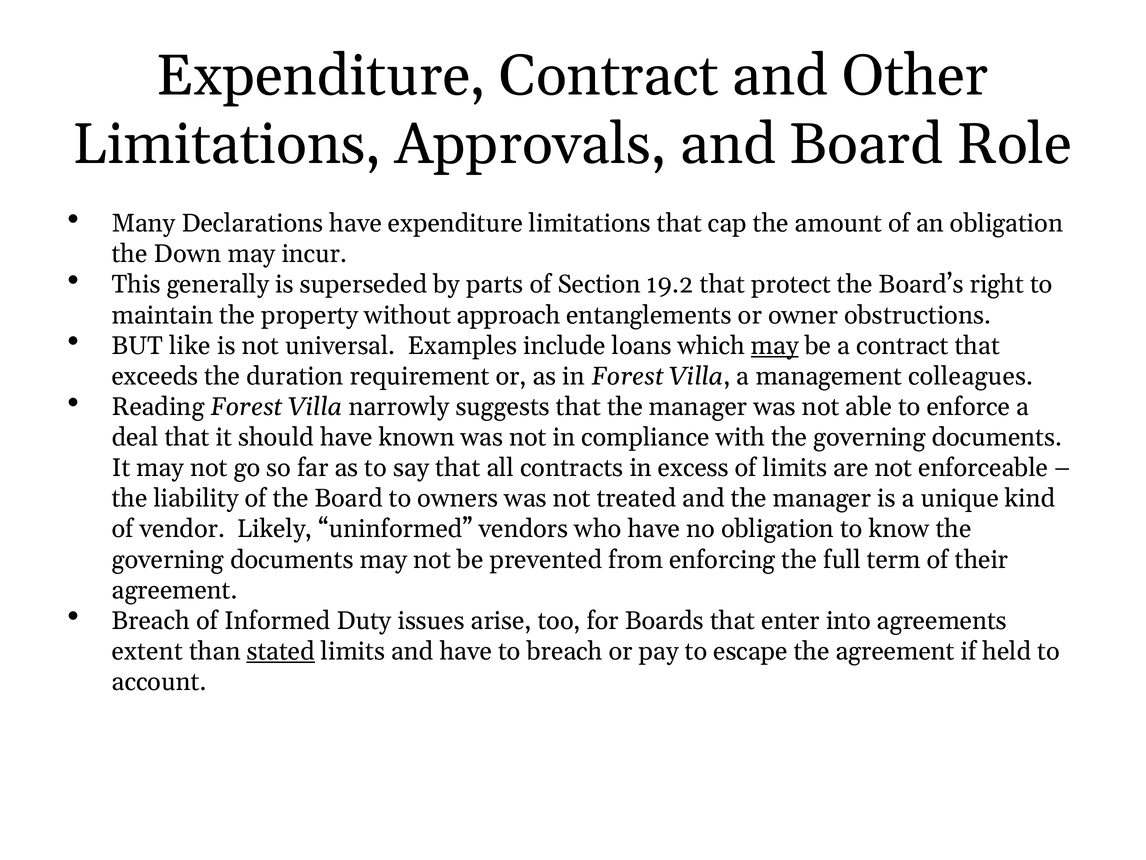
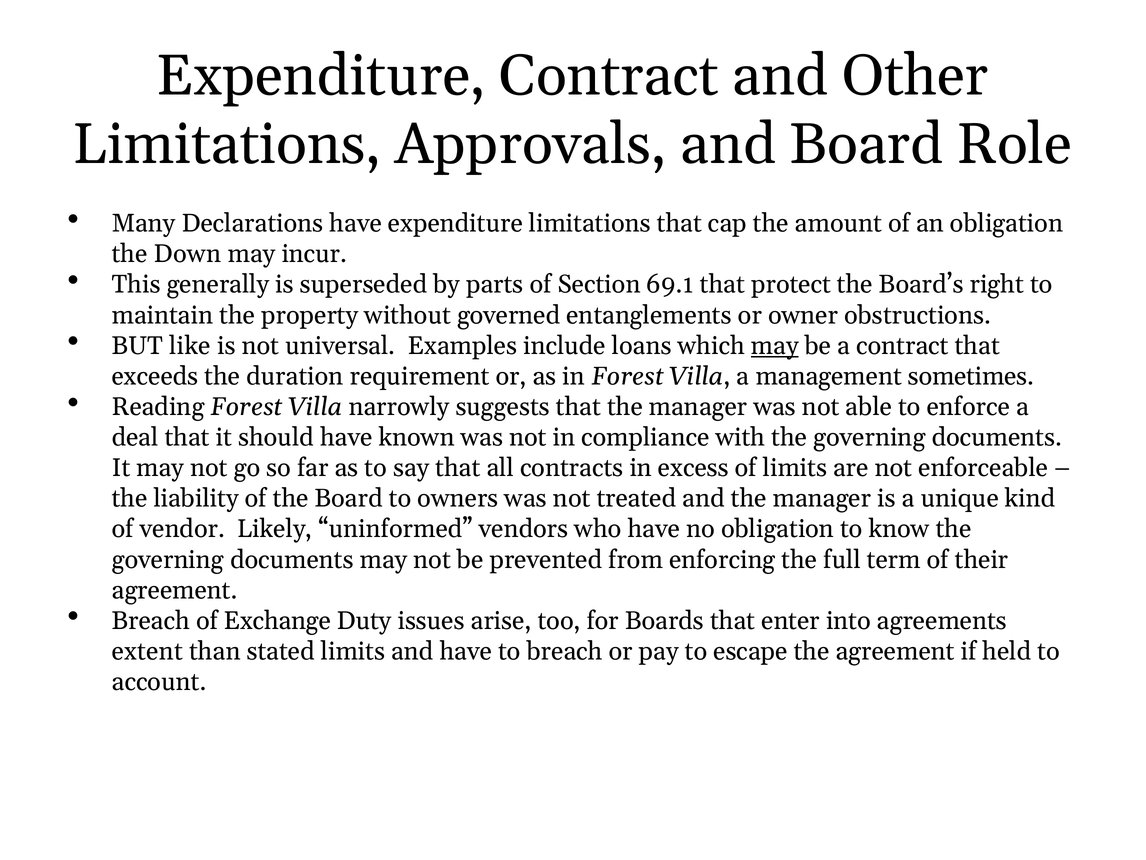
19.2: 19.2 -> 69.1 (670, 284)
approach: approach -> governed (509, 315)
colleagues: colleagues -> sometimes (971, 376)
Informed: Informed -> Exchange (277, 620)
stated underline: present -> none (281, 651)
